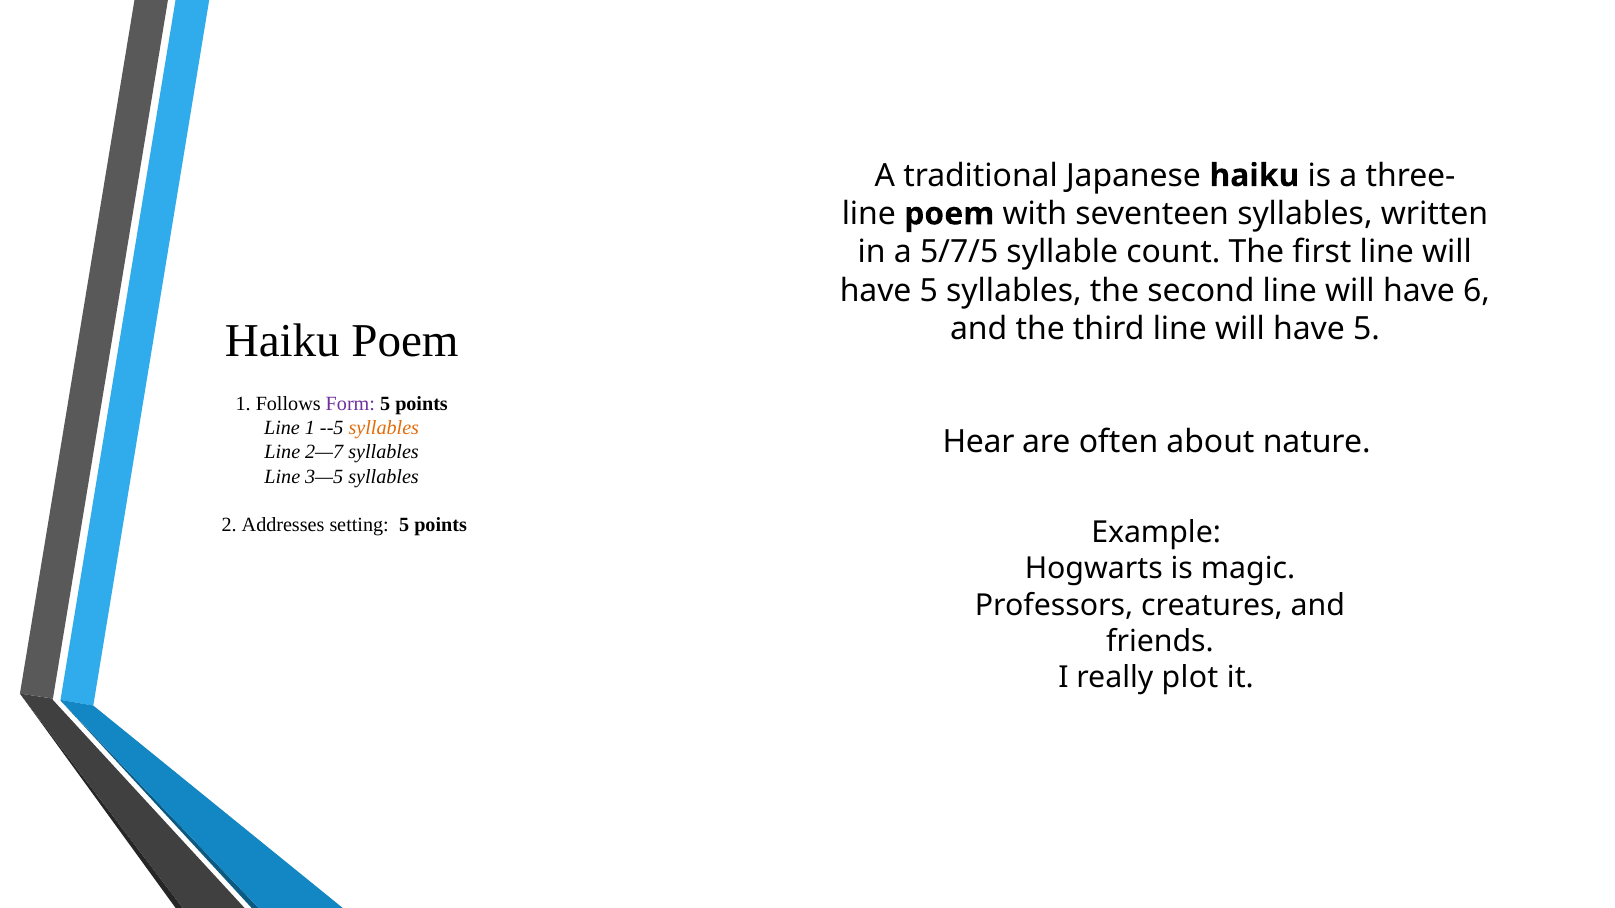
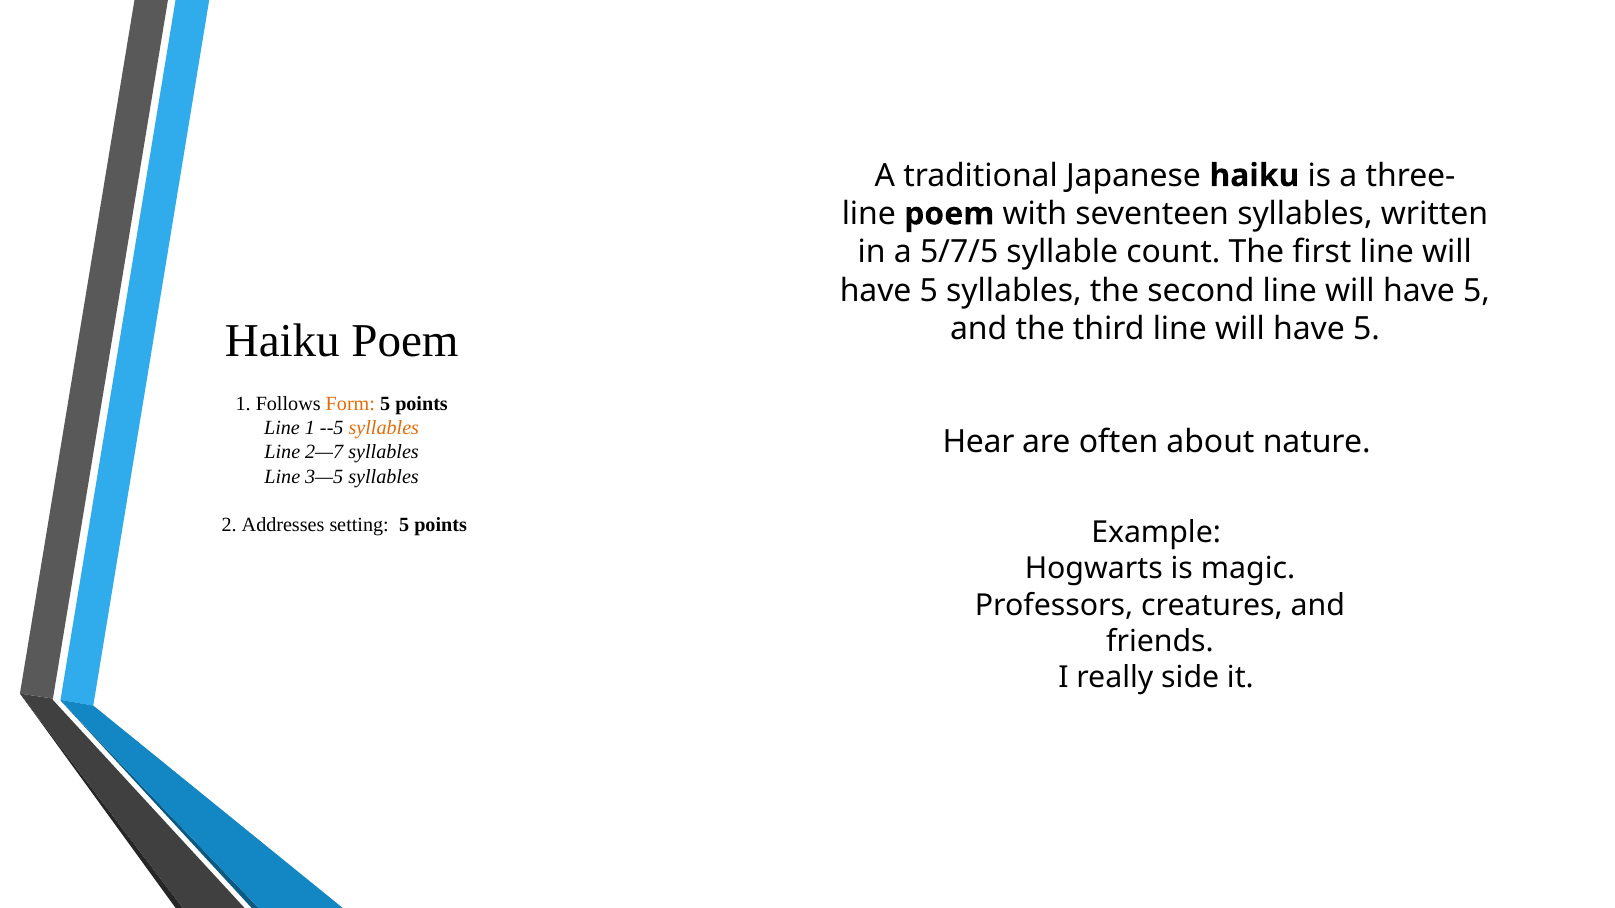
6: 6 -> 5 (1476, 291)
Form colour: purple -> orange (350, 404)
plot: plot -> side (1190, 678)
